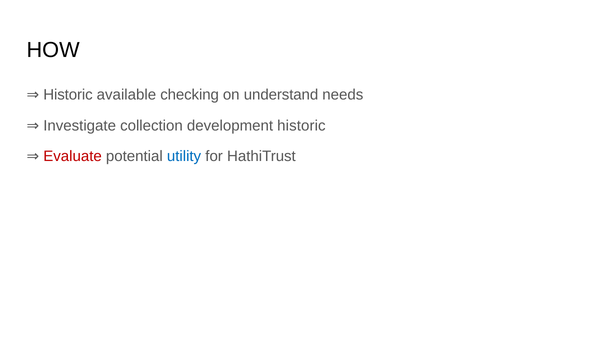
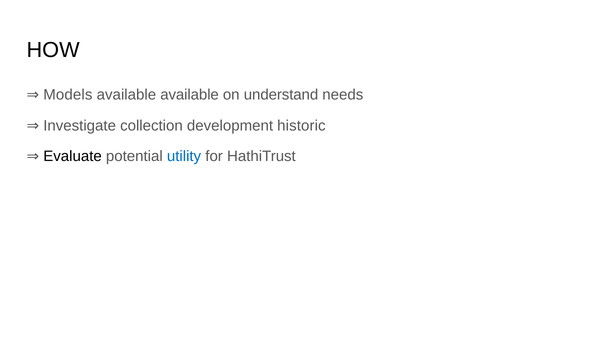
Historic: Historic -> Models (68, 95)
available checking: checking -> available (190, 95)
Evaluate colour: red -> black (73, 156)
